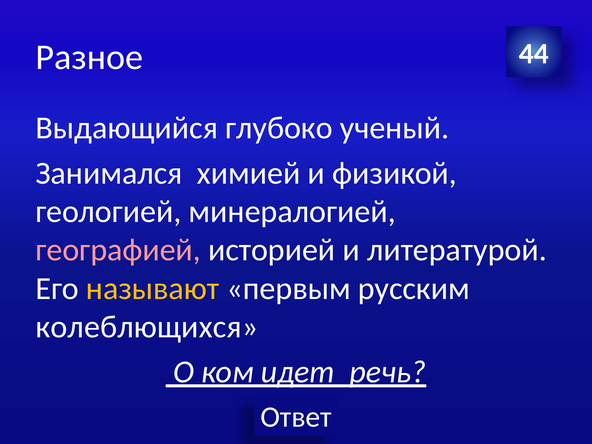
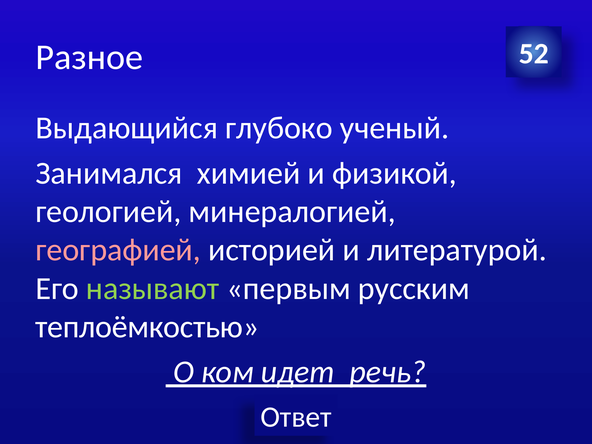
44: 44 -> 52 (534, 54)
называют colour: yellow -> light green (153, 289)
колеблющихся: колеблющихся -> теплоёмкостью (147, 327)
